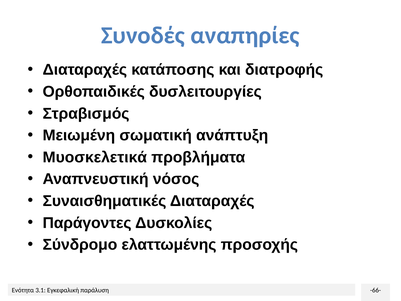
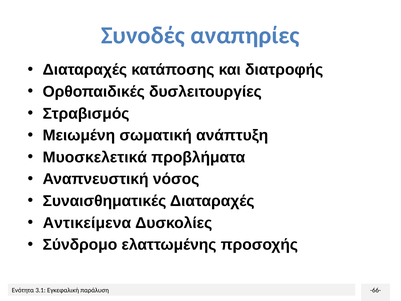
Παράγοντες: Παράγοντες -> Αντικείμενα (87, 223)
